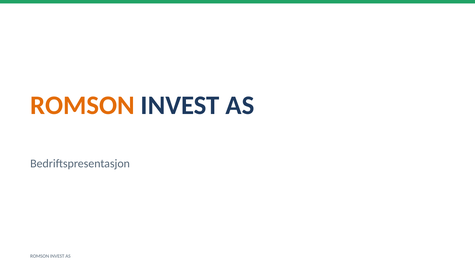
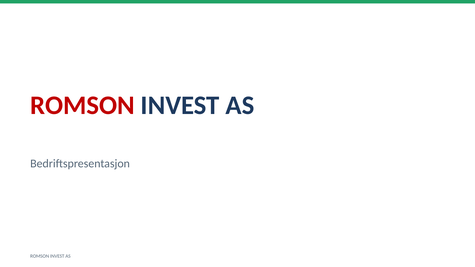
ROMSON colour: orange -> red (82, 105)
